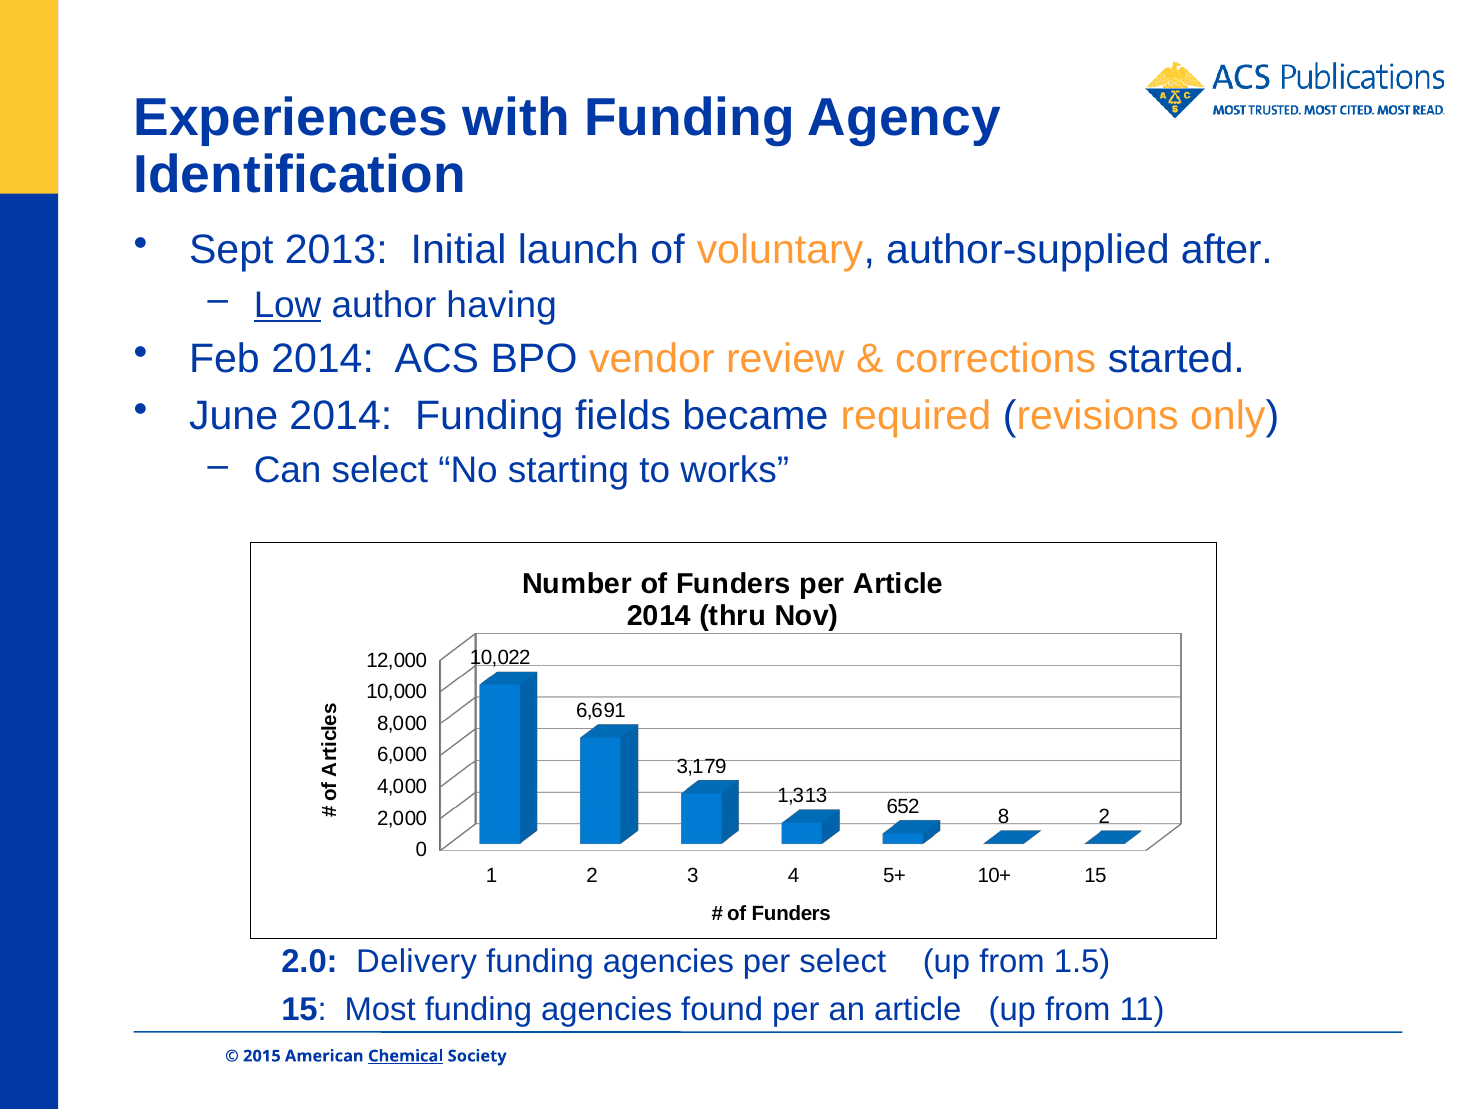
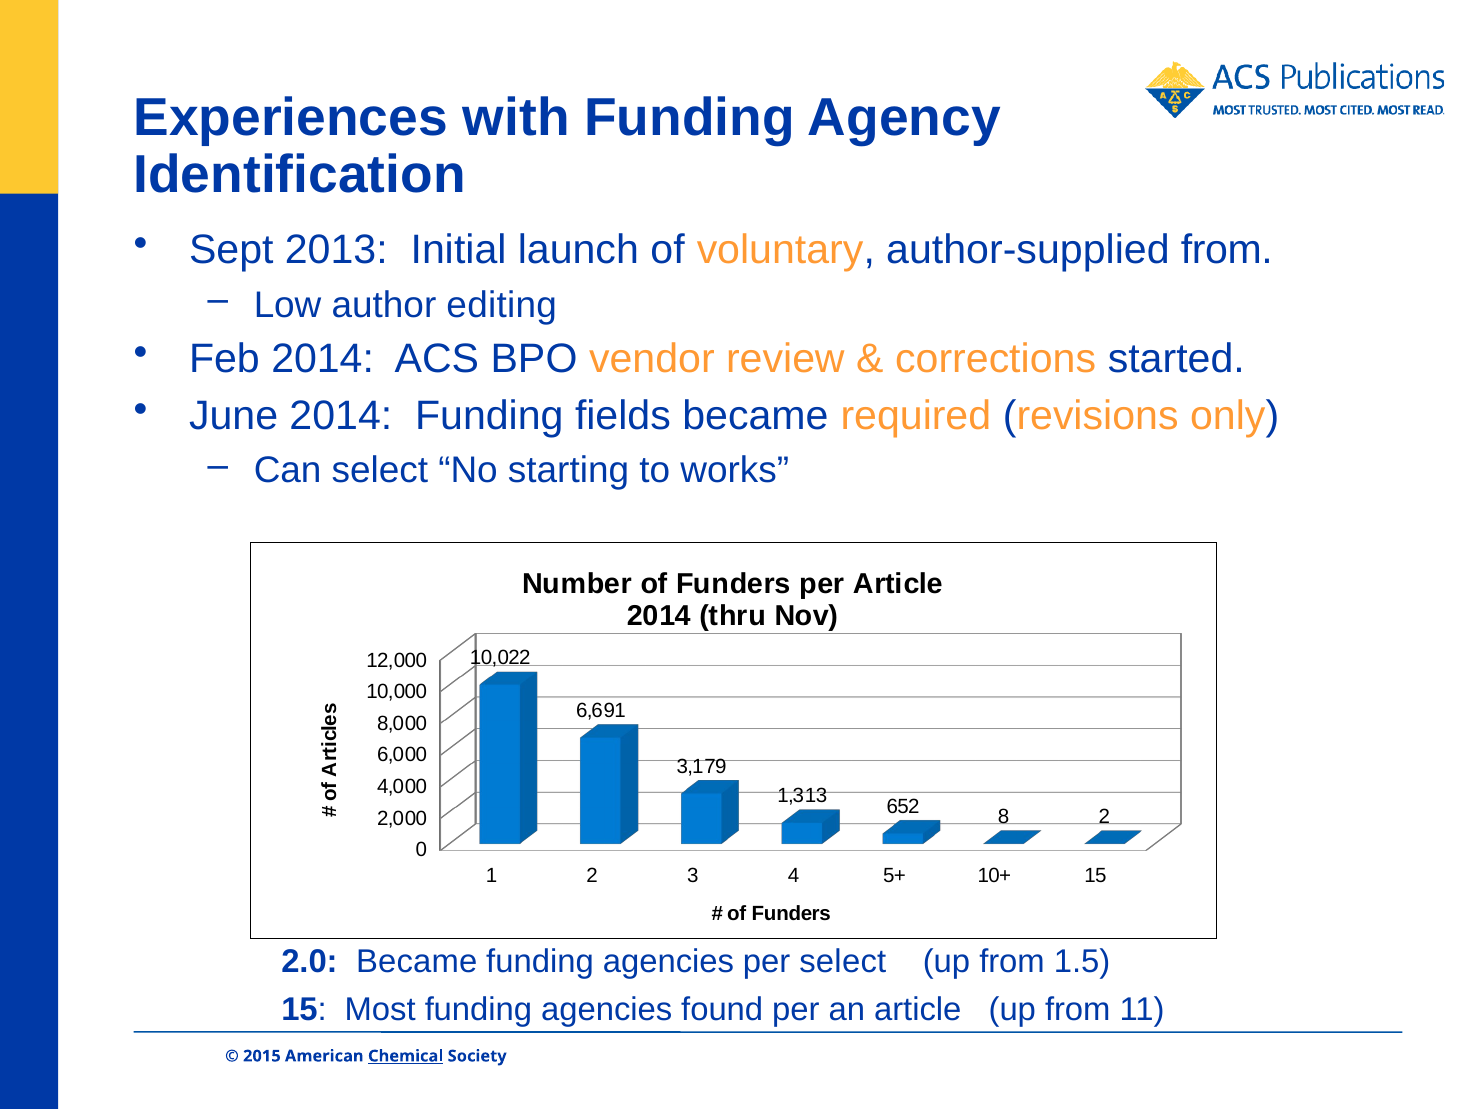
author-supplied after: after -> from (1227, 250)
Low underline: present -> none (288, 305)
having: having -> editing (502, 305)
2.0 Delivery: Delivery -> Became (417, 961)
